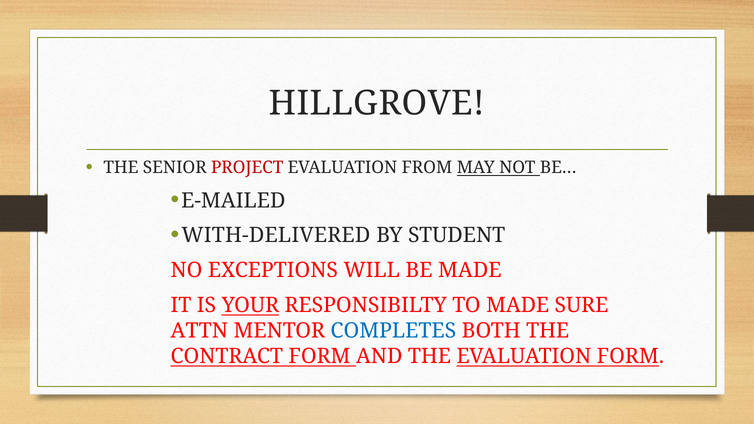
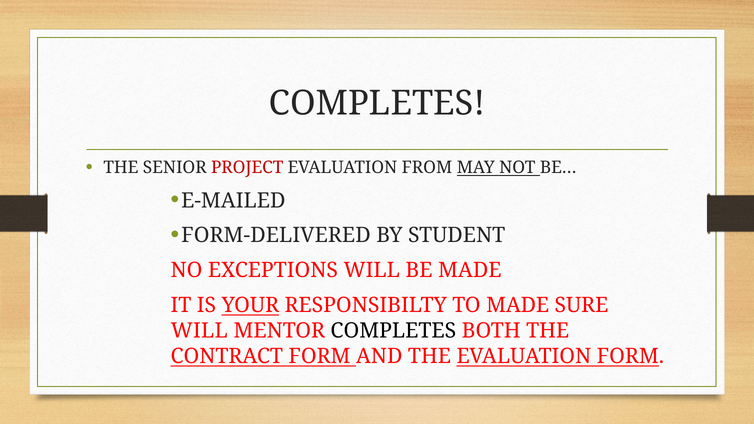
HILLGROVE: HILLGROVE -> COMPLETES (377, 103)
WITH-DELIVERED: WITH-DELIVERED -> FORM-DELIVERED (276, 235)
ATTN: ATTN -> WILL (199, 331)
COMPLETES colour: blue -> black (393, 331)
